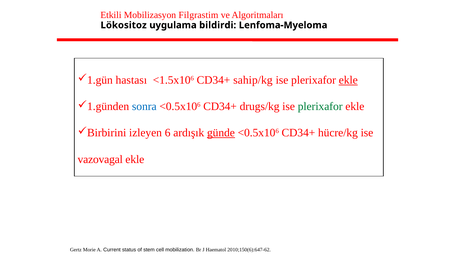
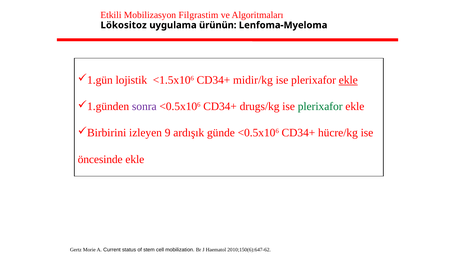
bildirdi: bildirdi -> ürünün (218, 25)
hastası: hastası -> lojistik (131, 80)
sahip/kg: sahip/kg -> midir/kg (253, 80)
sonra colour: blue -> purple (144, 106)
6: 6 -> 9 (168, 133)
günde underline: present -> none (221, 133)
vazovagal: vazovagal -> öncesinde (100, 159)
